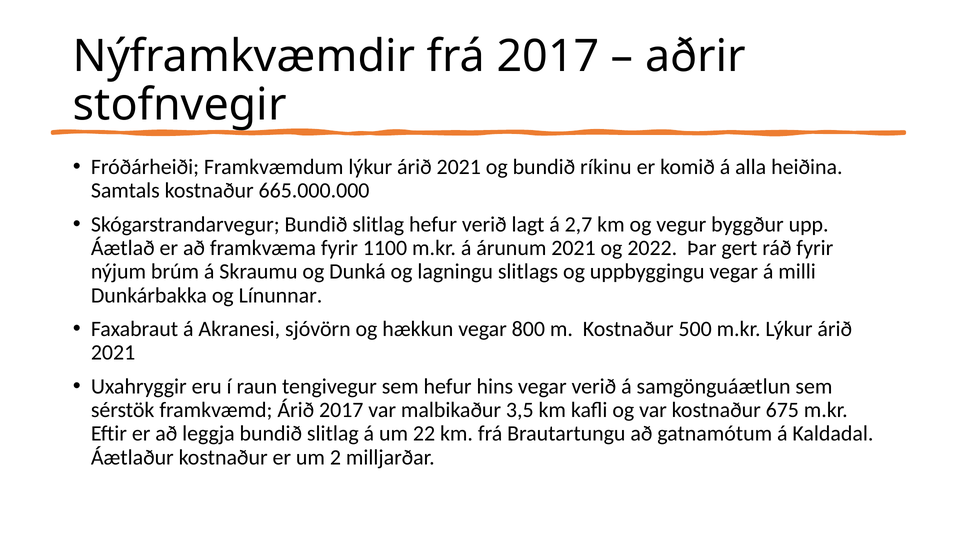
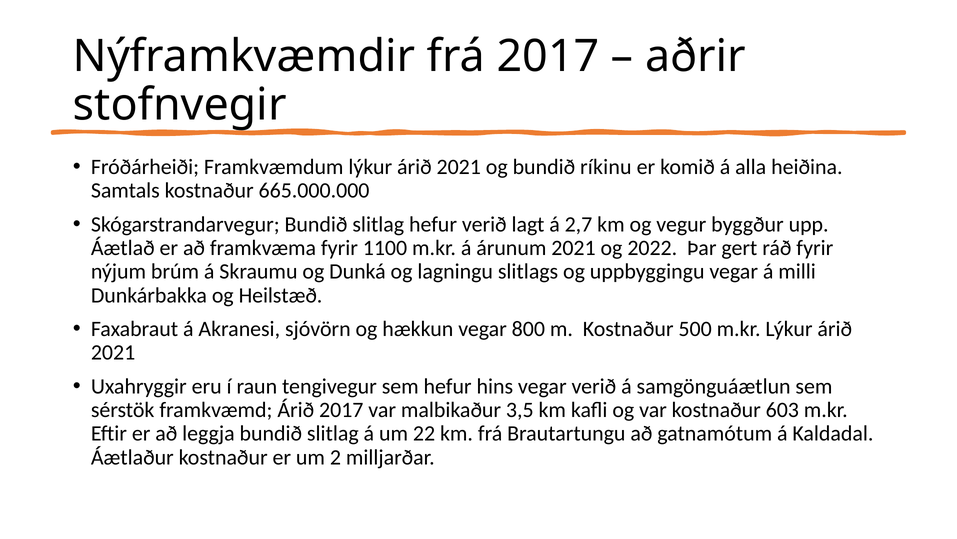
Línunnar: Línunnar -> Heilstæð (280, 295)
675: 675 -> 603 (782, 410)
